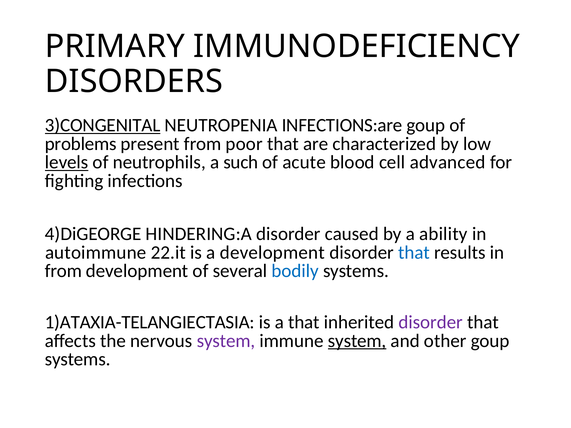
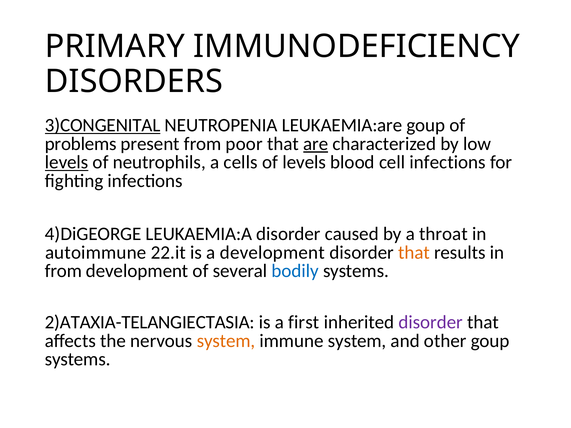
INFECTIONS:are: INFECTIONS:are -> LEUKAEMIA:are (342, 125)
are underline: none -> present (316, 144)
such: such -> cells (241, 162)
of acute: acute -> levels (304, 162)
cell advanced: advanced -> infections (448, 162)
HINDERING:A: HINDERING:A -> LEUKAEMIA:A (199, 234)
ability: ability -> throat (443, 234)
that colour: blue -> orange (414, 253)
1)ATAXIA-TELANGIECTASIA: 1)ATAXIA-TELANGIECTASIA -> 2)ATAXIA-TELANGIECTASIA (150, 322)
a that: that -> first (304, 322)
system colour: purple -> orange (226, 341)
system underline: present -> none (357, 341)
